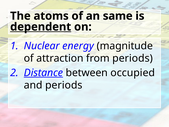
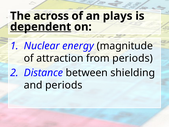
atoms: atoms -> across (51, 16)
same: same -> plays (118, 16)
Distance underline: present -> none (43, 73)
occupied: occupied -> shielding (133, 73)
